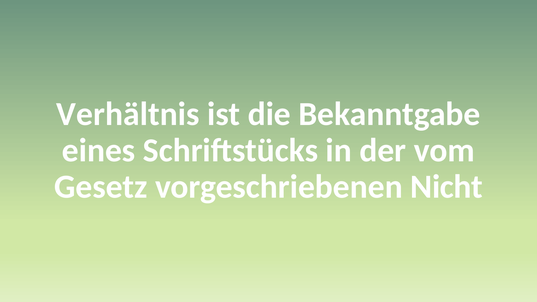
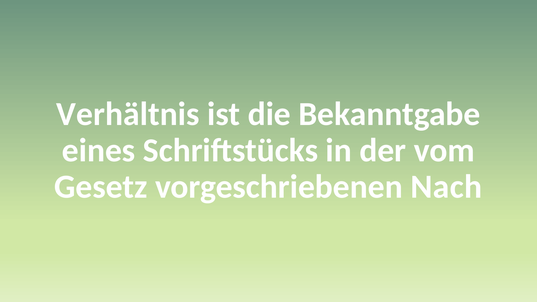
Nicht: Nicht -> Nach (446, 187)
